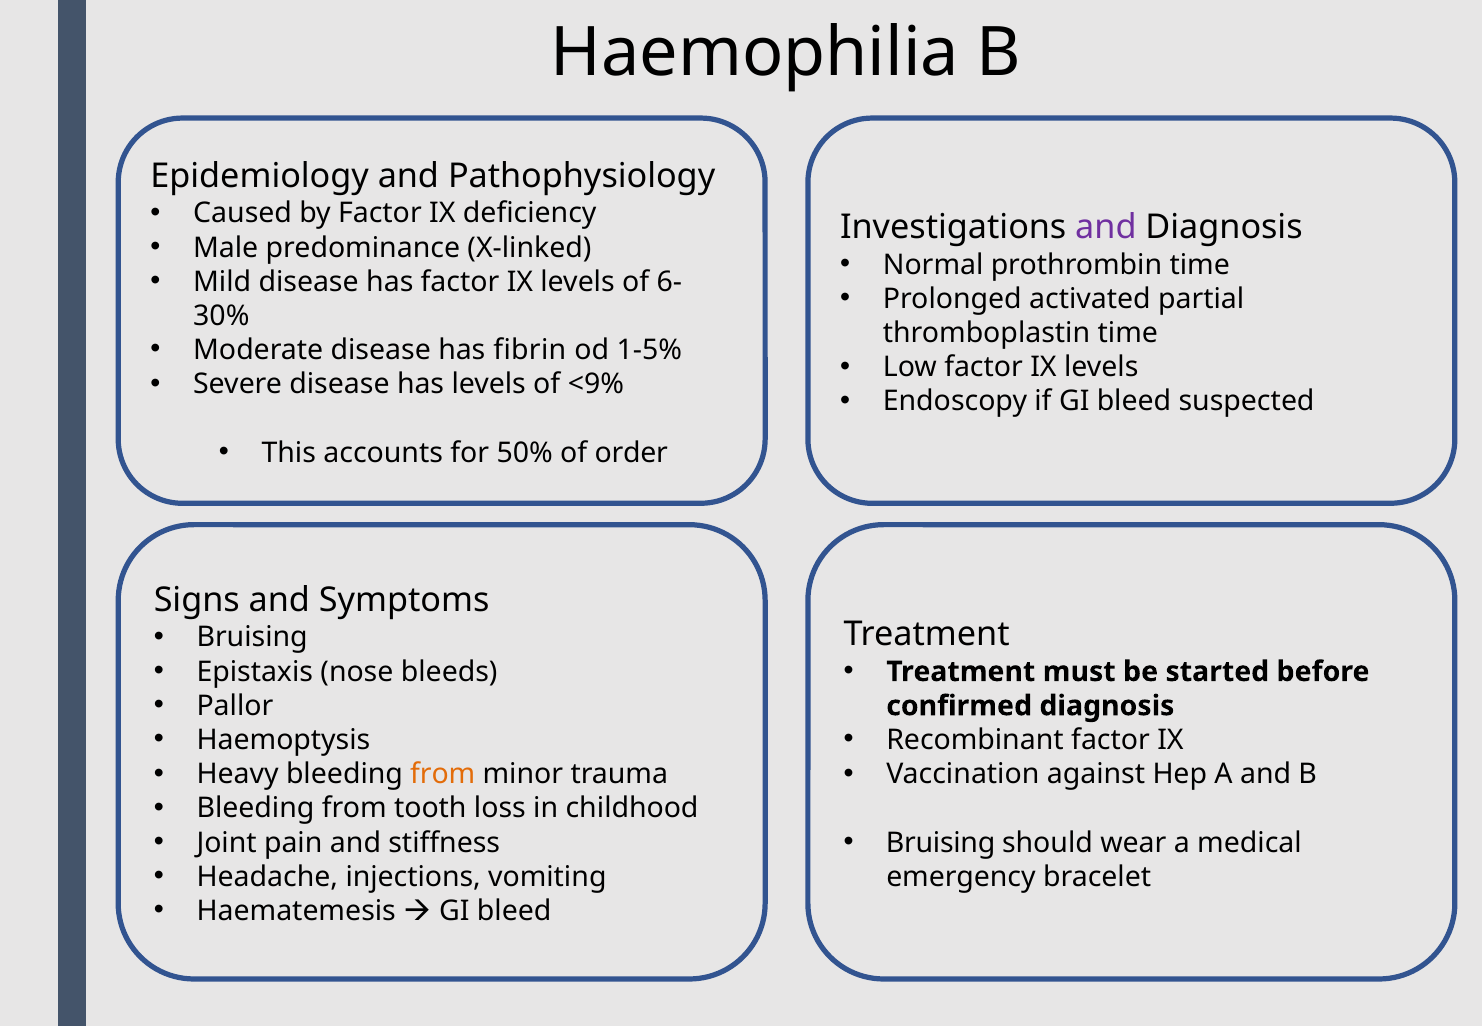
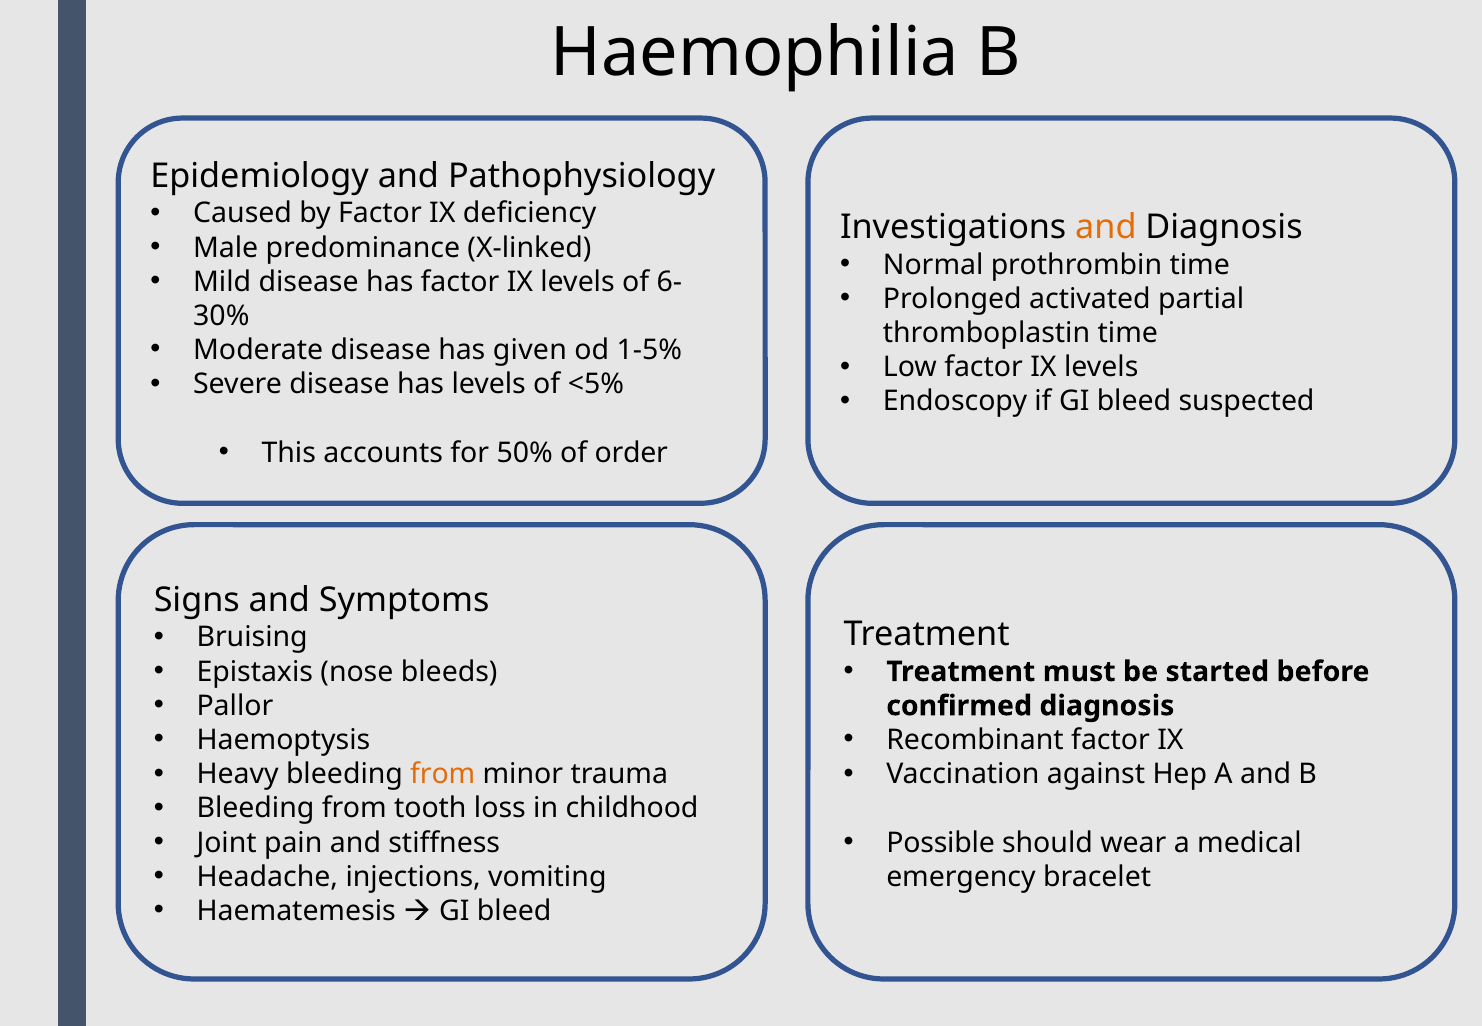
and colour: purple -> orange (1106, 228)
fibrin: fibrin -> given (530, 350)
<9%: <9% -> <5% (596, 384)
Bruising: Bruising -> Possible (941, 843)
